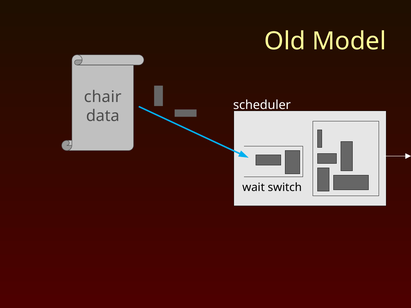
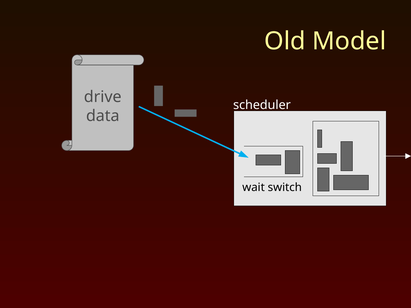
chair: chair -> drive (103, 97)
